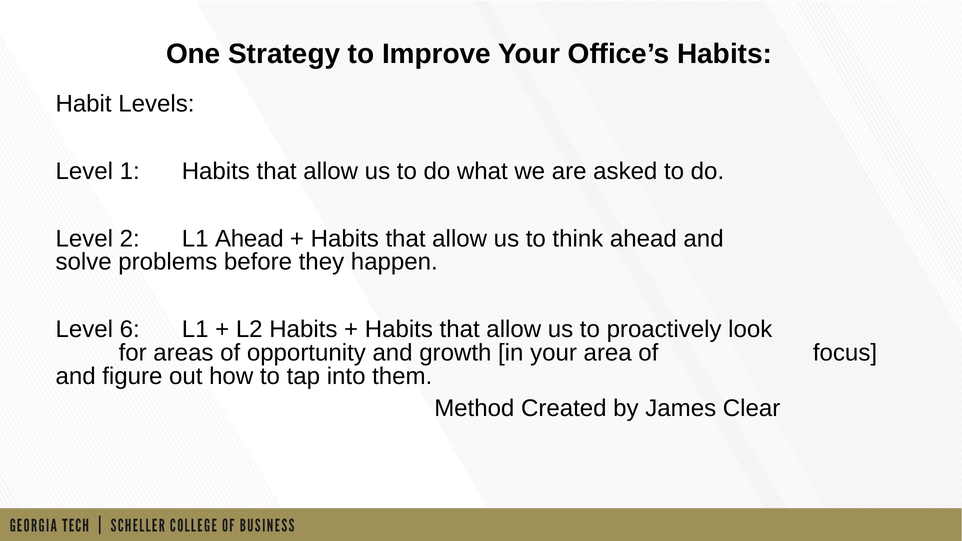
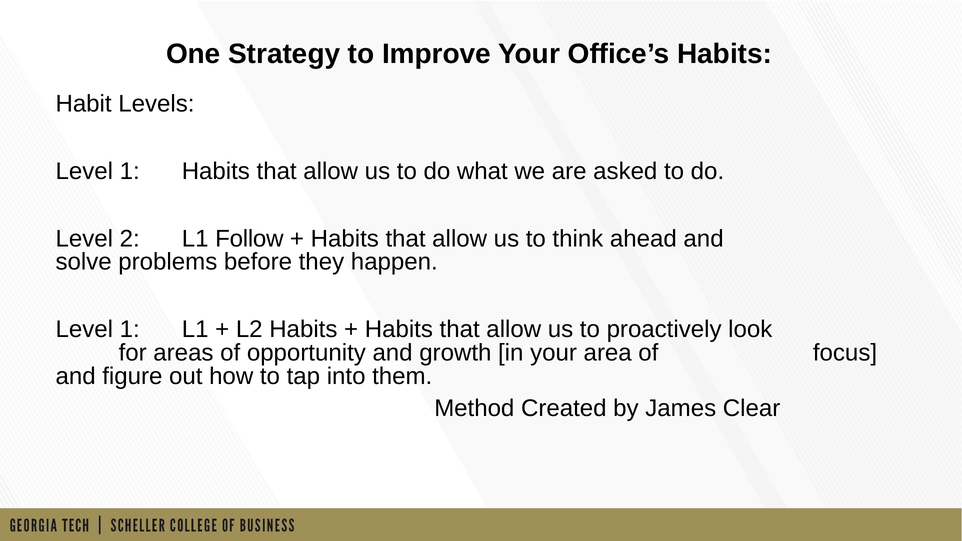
L1 Ahead: Ahead -> Follow (249, 239)
6: 6 -> 1 (130, 329)
